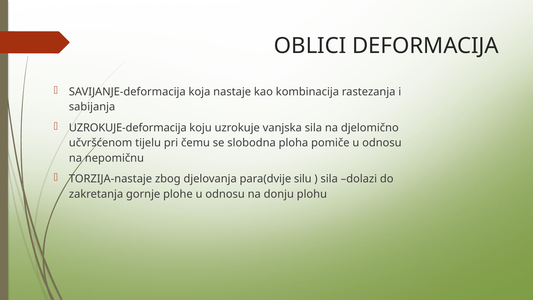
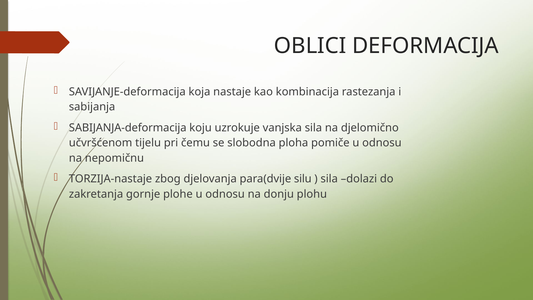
UZROKUJE-deformacija: UZROKUJE-deformacija -> SABIJANJA-deformacija (128, 128)
